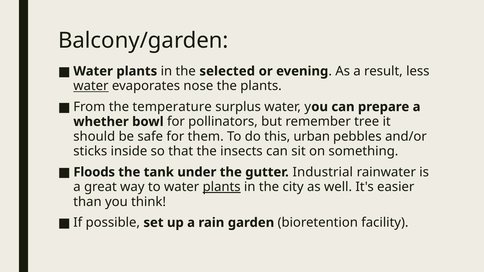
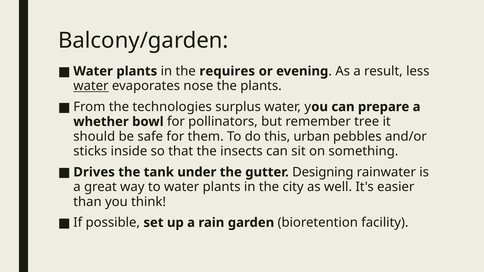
selected: selected -> requires (227, 71)
temperature: temperature -> technologies (172, 107)
Floods: Floods -> Drives (94, 172)
Industrial: Industrial -> Designing (323, 172)
plants underline: present -> none (222, 187)
